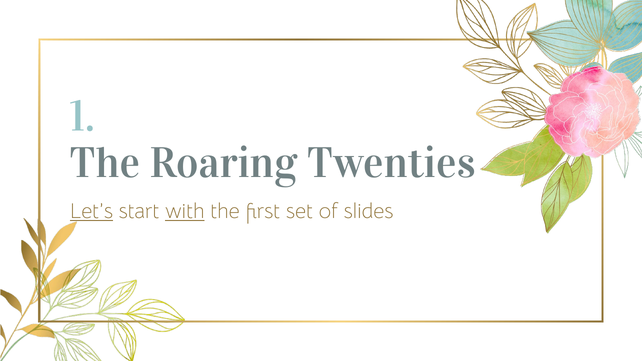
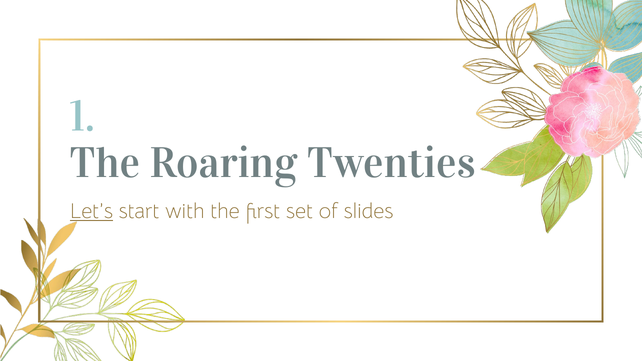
with underline: present -> none (185, 211)
